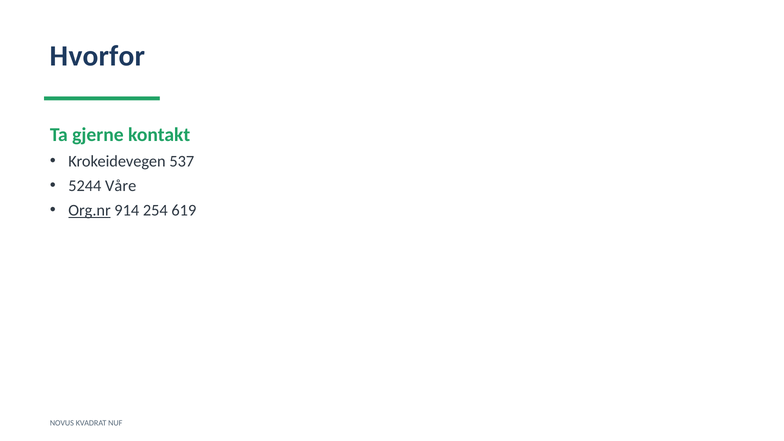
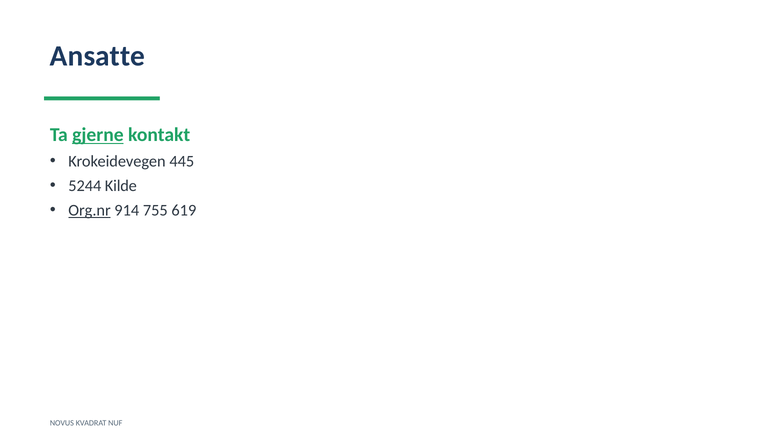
Hvorfor: Hvorfor -> Ansatte (98, 56)
gjerne underline: none -> present (98, 135)
537: 537 -> 445 (182, 161)
Våre: Våre -> Kilde (121, 186)
254: 254 -> 755 (155, 210)
